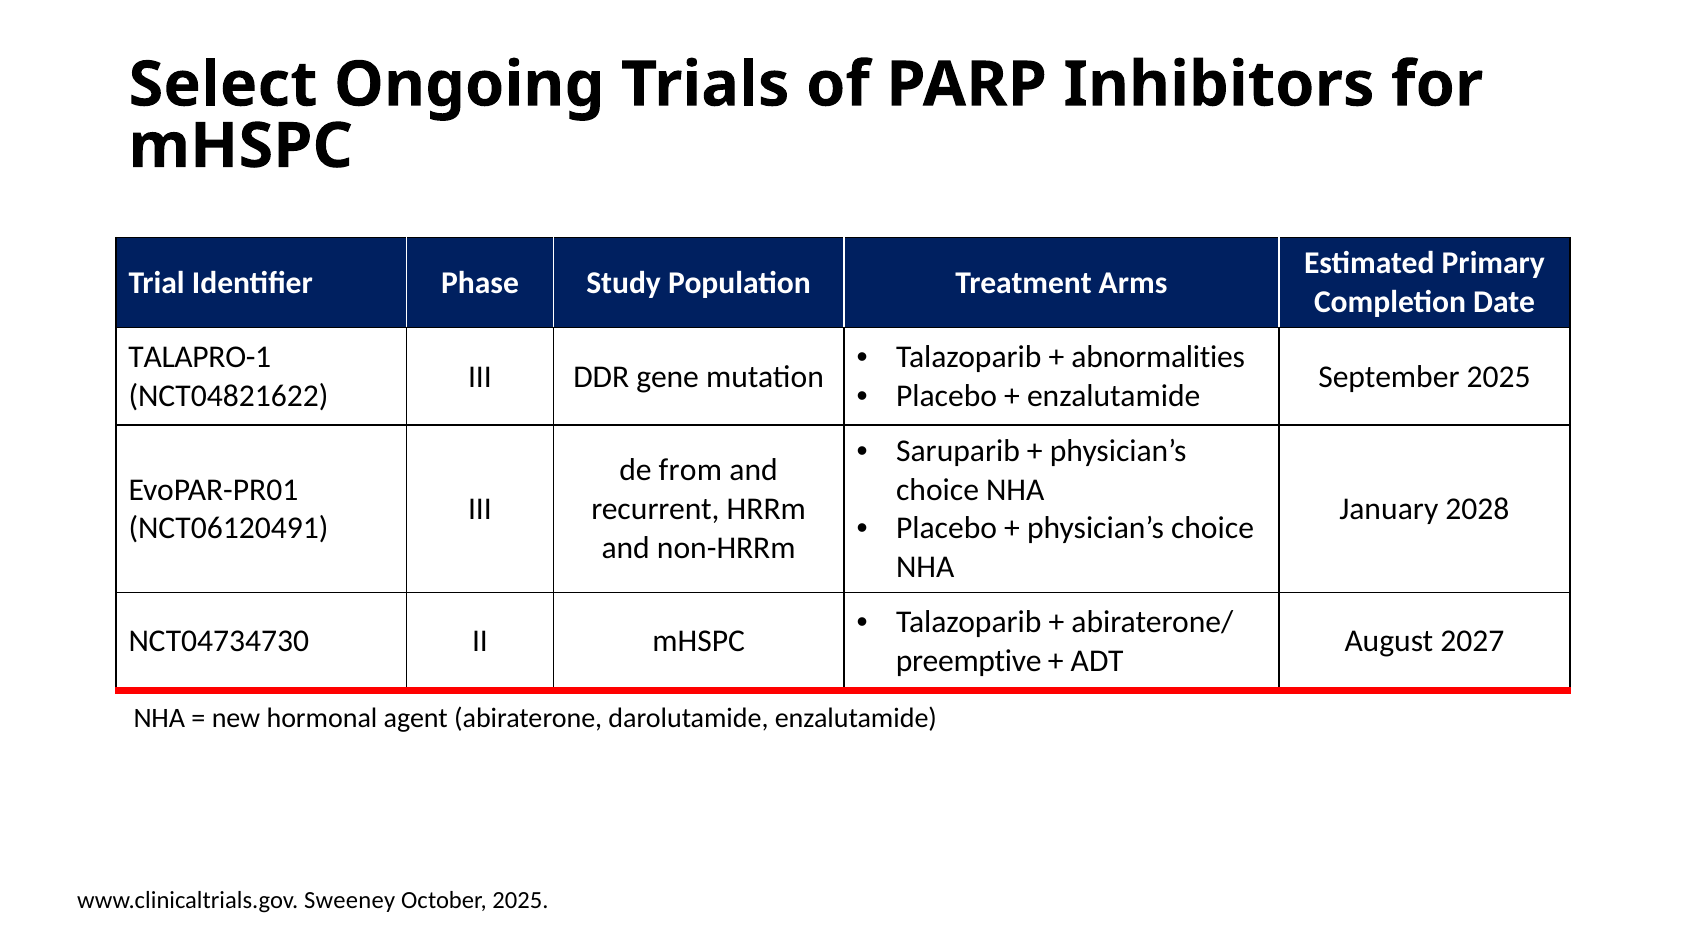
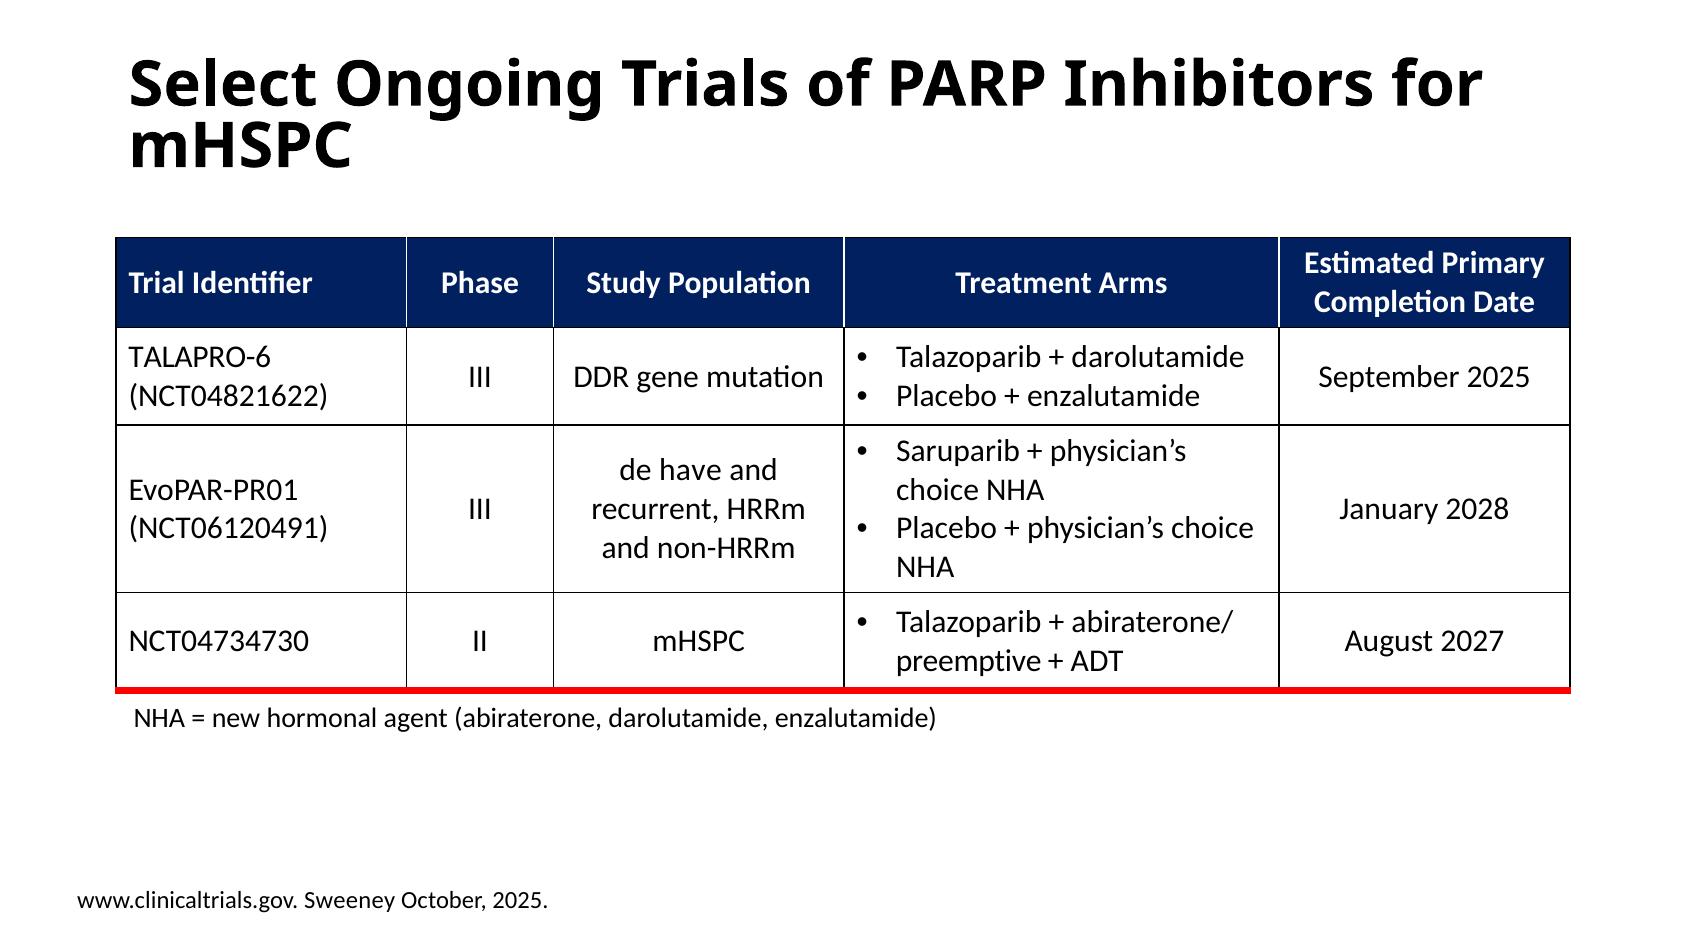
abnormalities: abnormalities -> darolutamide (1158, 357)
TALAPRO-1: TALAPRO-1 -> TALAPRO-6 (200, 357)
from: from -> have (690, 470)
